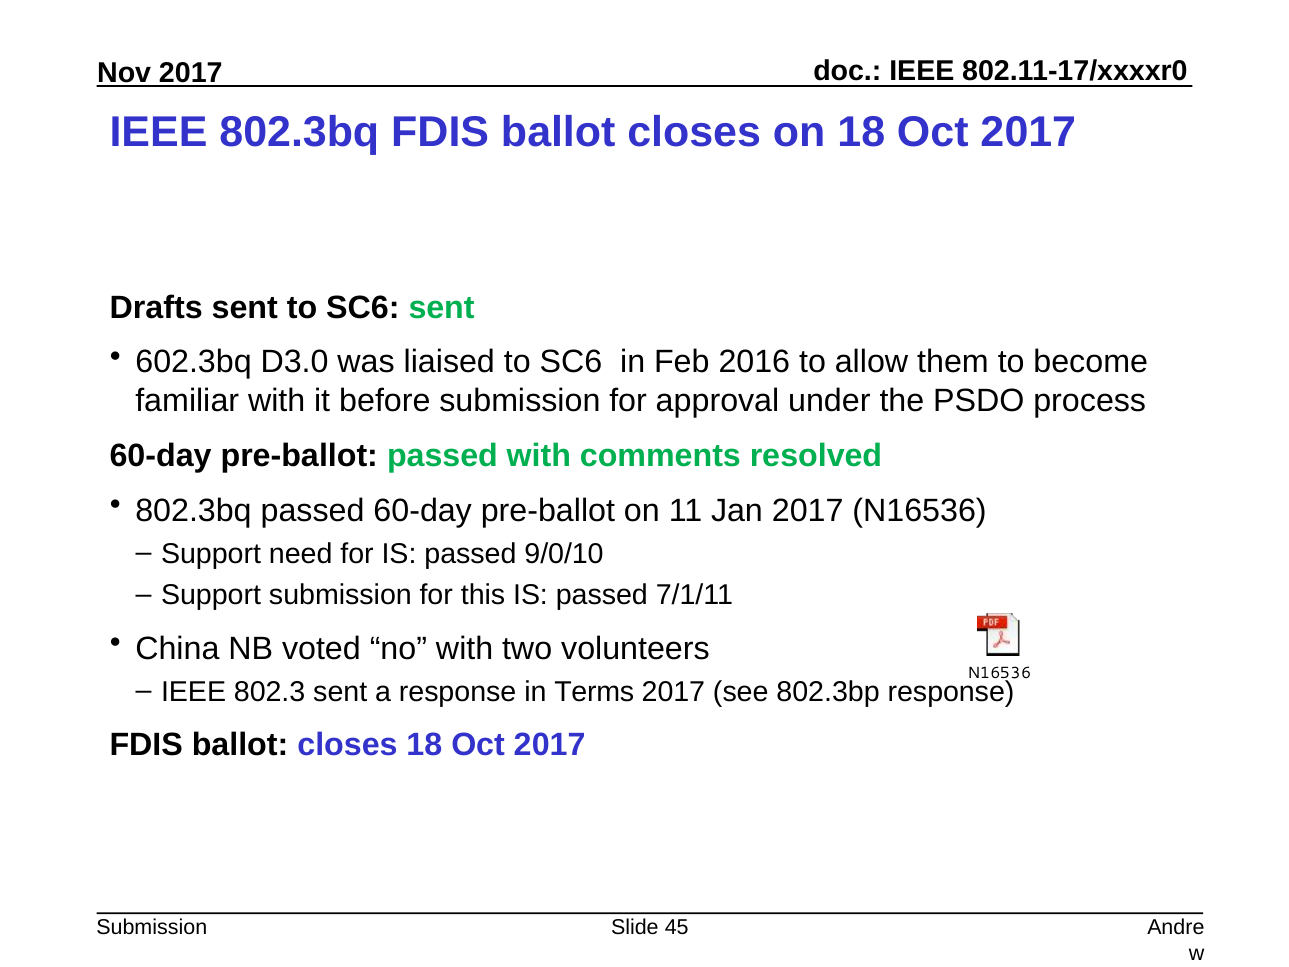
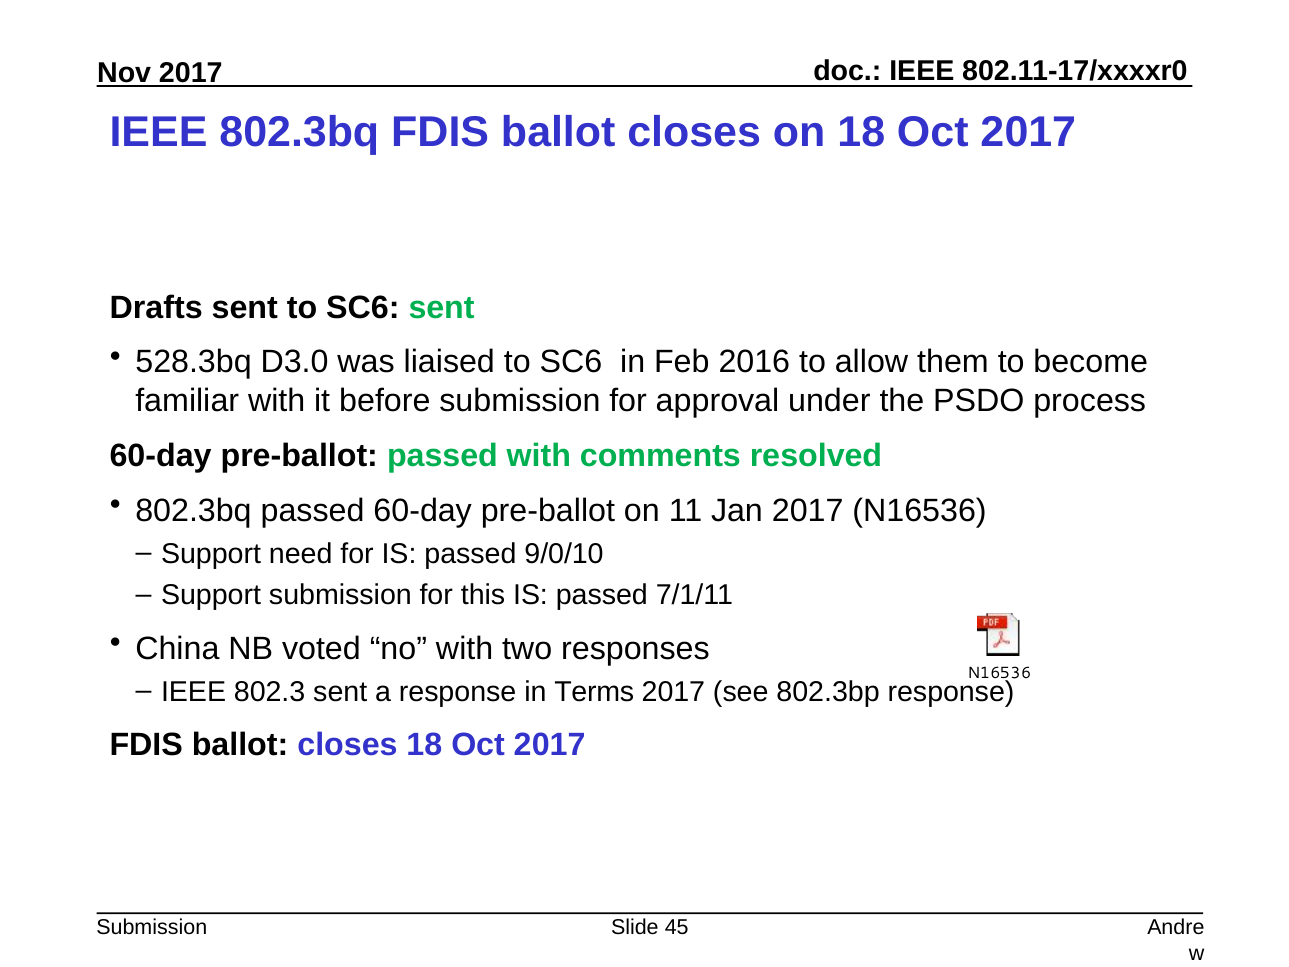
602.3bq: 602.3bq -> 528.3bq (194, 362)
volunteers: volunteers -> responses (635, 648)
